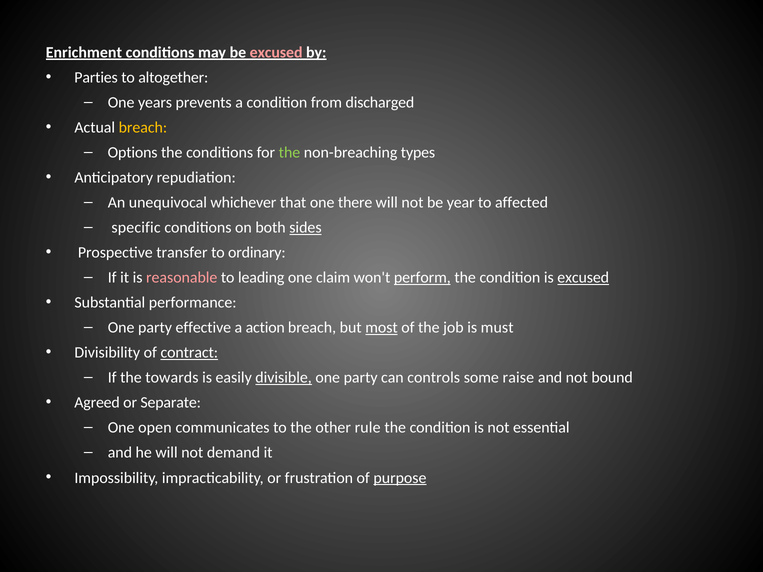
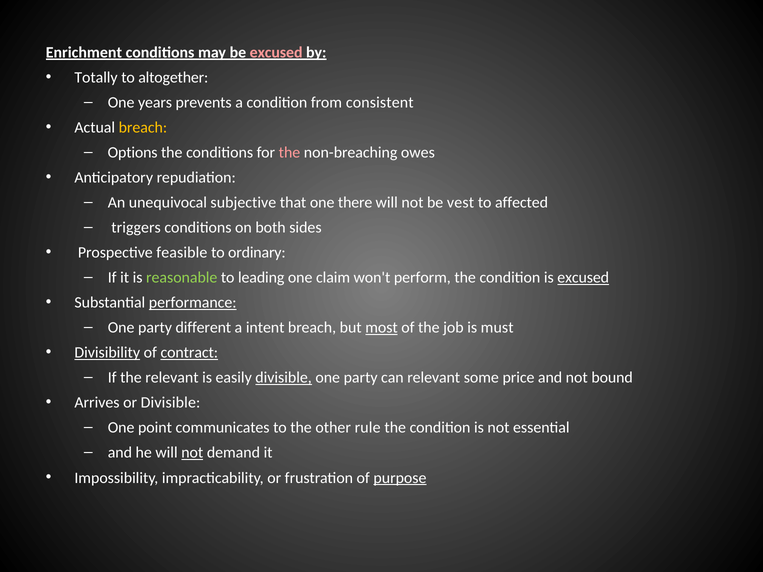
Parties: Parties -> Totally (96, 78)
discharged: discharged -> consistent (380, 103)
the colour: light green -> pink (289, 153)
types: types -> owes (418, 153)
whichever: whichever -> subjective (243, 203)
year: year -> vest (461, 203)
specific: specific -> triggers (136, 228)
sides underline: present -> none (305, 228)
transfer: transfer -> feasible (182, 253)
reasonable colour: pink -> light green (182, 278)
perform underline: present -> none (422, 278)
performance underline: none -> present (193, 303)
effective: effective -> different (203, 328)
action: action -> intent (265, 328)
Divisibility underline: none -> present (107, 353)
the towards: towards -> relevant (172, 378)
can controls: controls -> relevant (434, 378)
raise: raise -> price (518, 378)
Agreed: Agreed -> Arrives (97, 403)
or Separate: Separate -> Divisible (170, 403)
open: open -> point (155, 428)
not underline: none -> present (192, 453)
